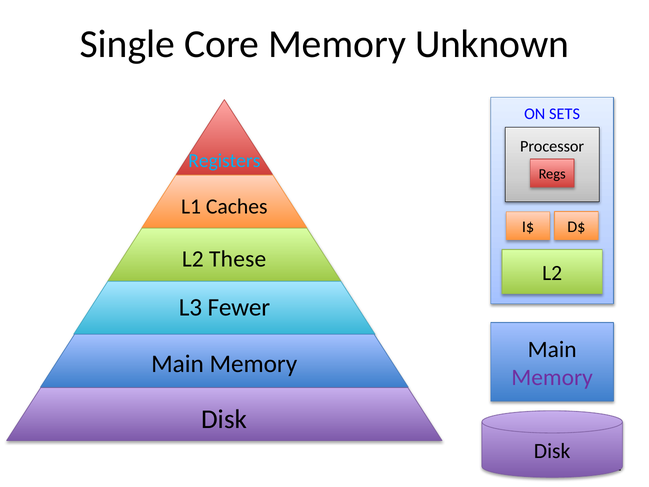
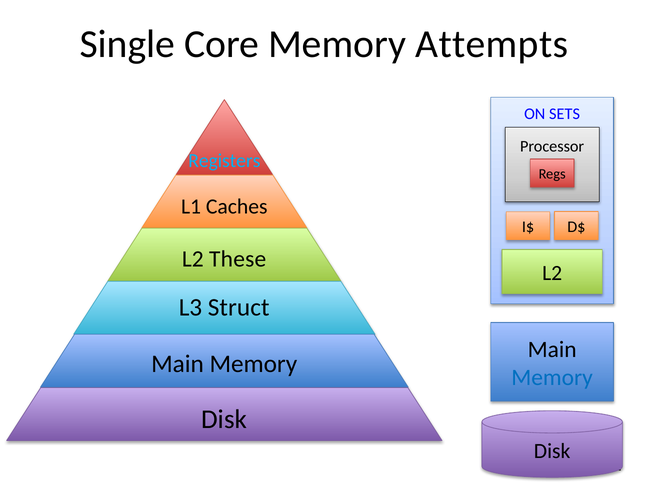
Unknown: Unknown -> Attempts (492, 44)
Fewer: Fewer -> Struct (239, 307)
Memory colour: purple -> blue (552, 377)
